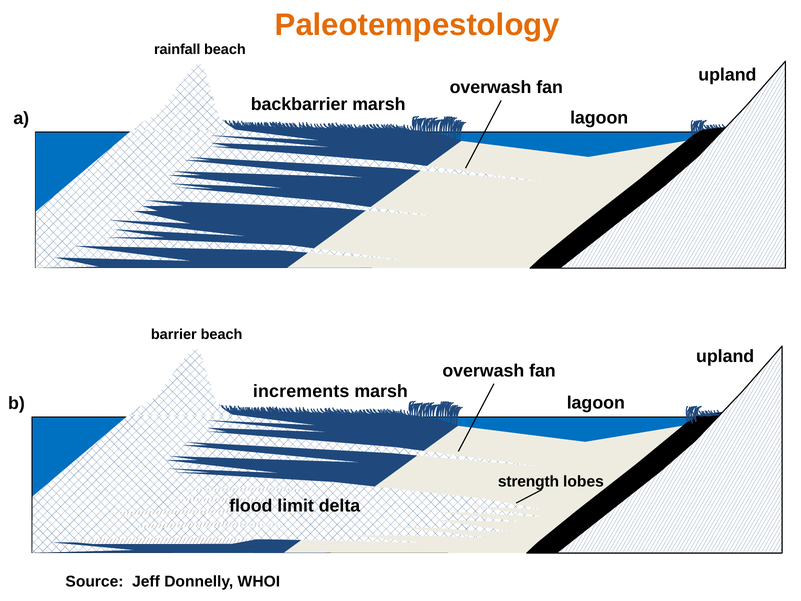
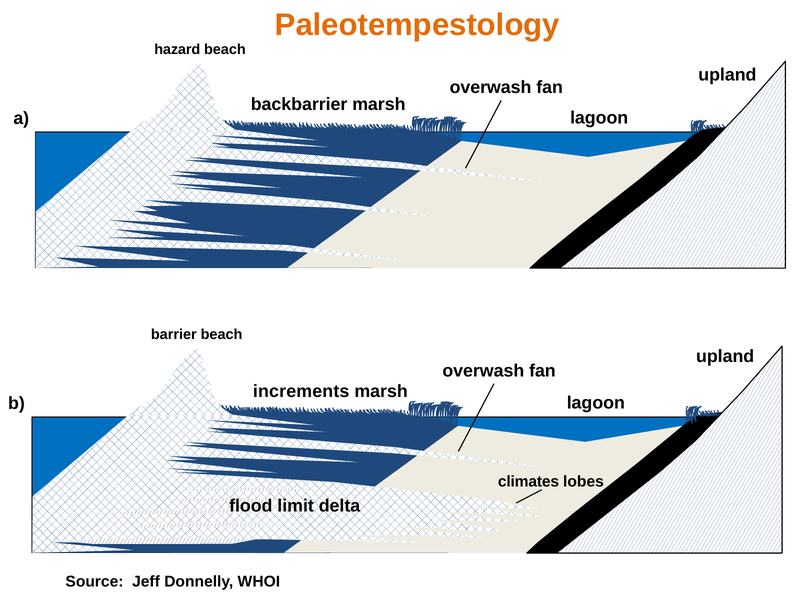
rainfall: rainfall -> hazard (177, 49)
strength: strength -> climates (529, 481)
